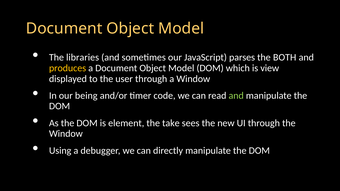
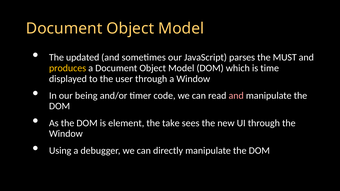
libraries: libraries -> updated (83, 57)
BOTH: BOTH -> MUST (285, 57)
view: view -> time (270, 68)
and colour: light green -> pink (236, 96)
